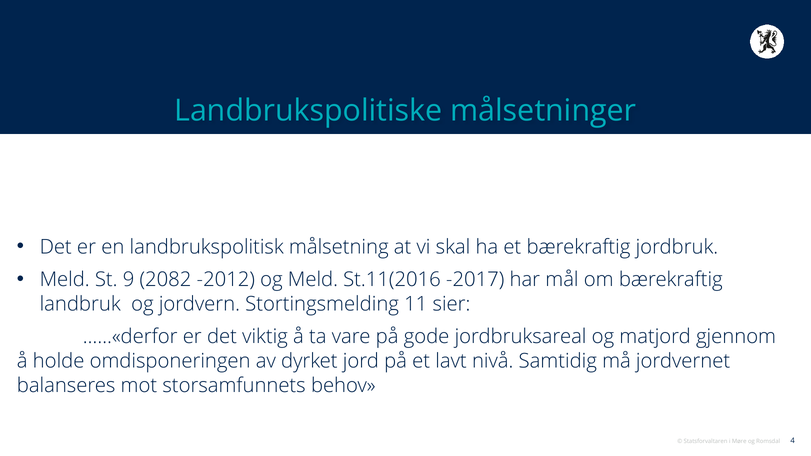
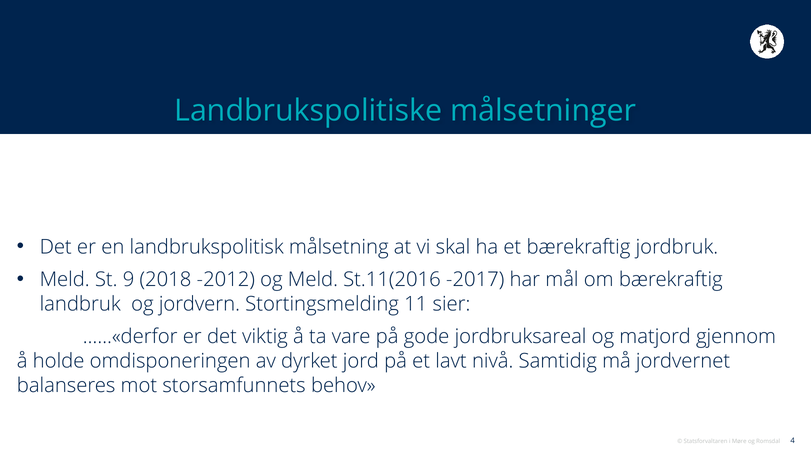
2082: 2082 -> 2018 (165, 280)
